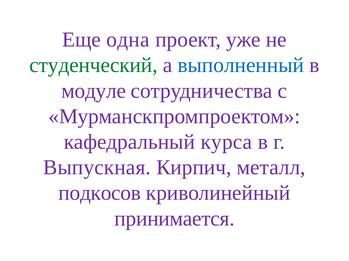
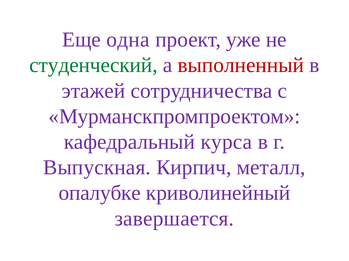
выполненный colour: blue -> red (241, 65)
модуле: модуле -> этажей (94, 91)
подкосов: подкосов -> опалубке (100, 194)
принимается: принимается -> завершается (174, 219)
